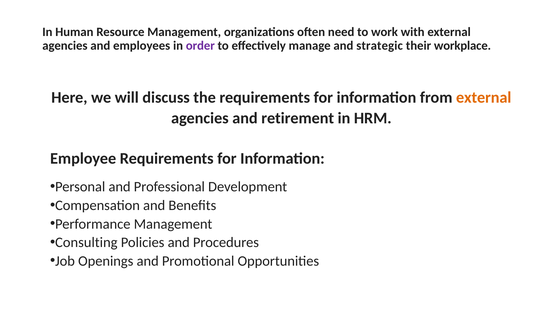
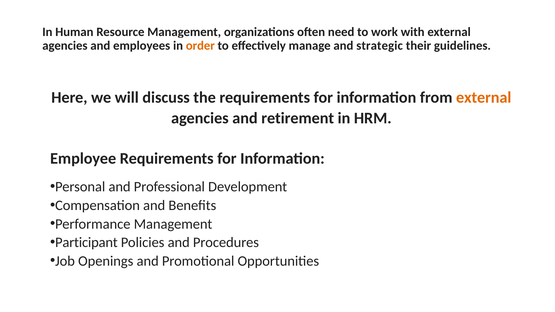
order colour: purple -> orange (200, 46)
workplace: workplace -> guidelines (462, 46)
Consulting: Consulting -> Participant (86, 243)
